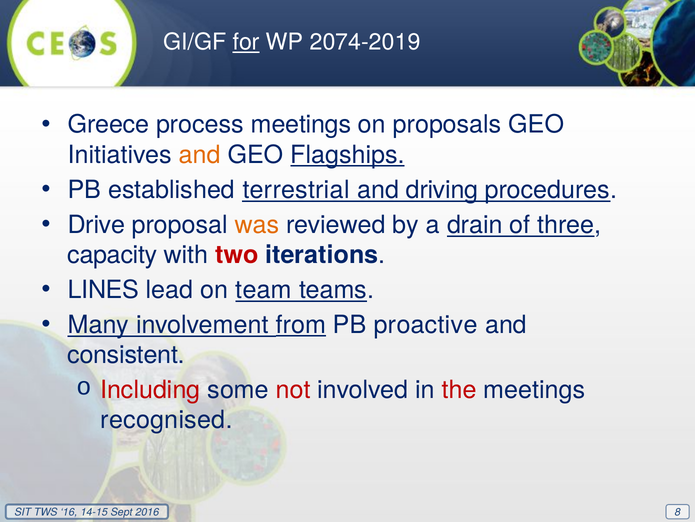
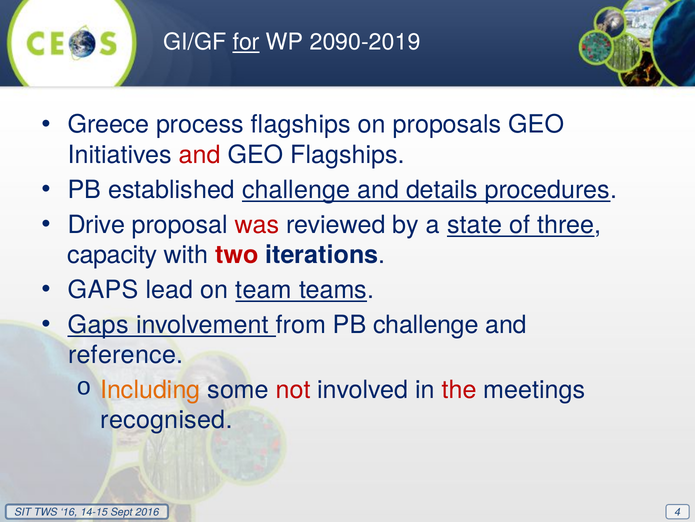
2074-2019: 2074-2019 -> 2090-2019 (365, 42)
process meetings: meetings -> flagships (301, 124)
and colour: orange -> red (200, 155)
Flagships underline: present -> none (348, 155)
established terrestrial: terrestrial -> challenge (296, 189)
driving: driving -> details (442, 189)
was colour: orange -> red (257, 224)
drain: drain -> state (475, 224)
LINES: LINES -> GAPS (103, 289)
Many: Many -> Gaps (98, 324)
from underline: present -> none (301, 324)
PB proactive: proactive -> challenge (426, 324)
consistent: consistent -> reference (126, 354)
Including colour: red -> orange (150, 389)
8: 8 -> 4 (678, 512)
